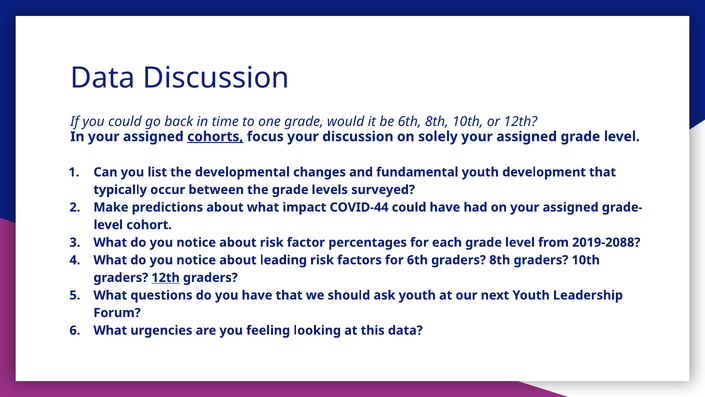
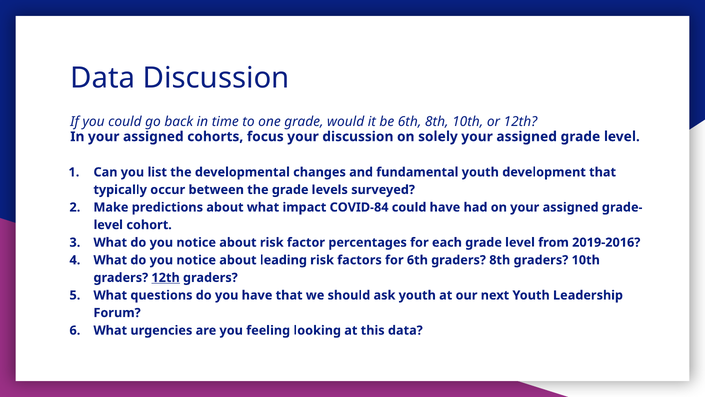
cohorts underline: present -> none (215, 137)
COVID-44: COVID-44 -> COVID-84 (359, 207)
2019-2088: 2019-2088 -> 2019-2016 (606, 242)
